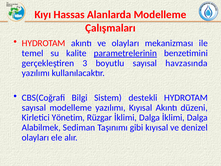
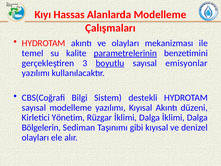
boyutlu underline: none -> present (110, 63)
havzasında: havzasında -> emisyonlar (186, 63)
Alabilmek: Alabilmek -> Bölgelerin (41, 127)
